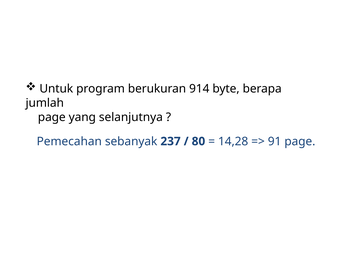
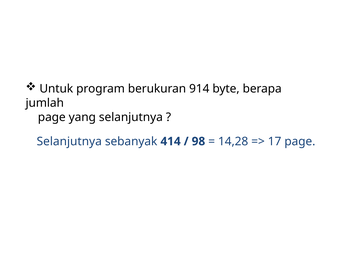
Pemecahan: Pemecahan -> Selanjutnya (69, 141)
237: 237 -> 414 (171, 141)
80: 80 -> 98 (198, 141)
91: 91 -> 17 (275, 141)
